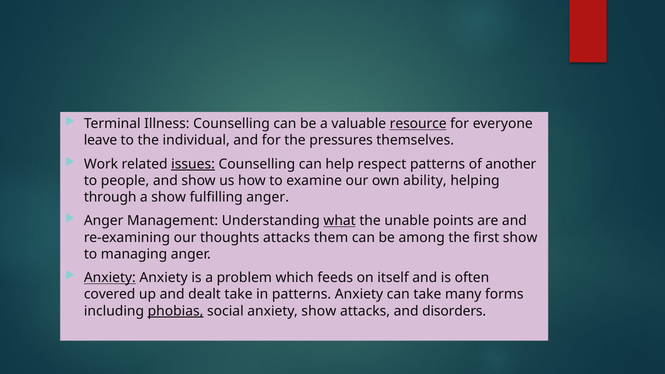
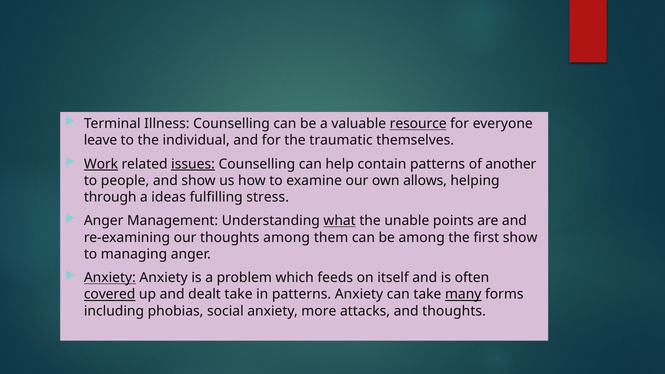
pressures: pressures -> traumatic (341, 140)
Work underline: none -> present (101, 164)
respect: respect -> contain (382, 164)
ability: ability -> allows (425, 181)
a show: show -> ideas (169, 197)
fulfilling anger: anger -> stress (268, 197)
thoughts attacks: attacks -> among (287, 238)
covered underline: none -> present (110, 294)
many underline: none -> present (463, 294)
phobias underline: present -> none (176, 311)
anxiety show: show -> more (319, 311)
and disorders: disorders -> thoughts (454, 311)
